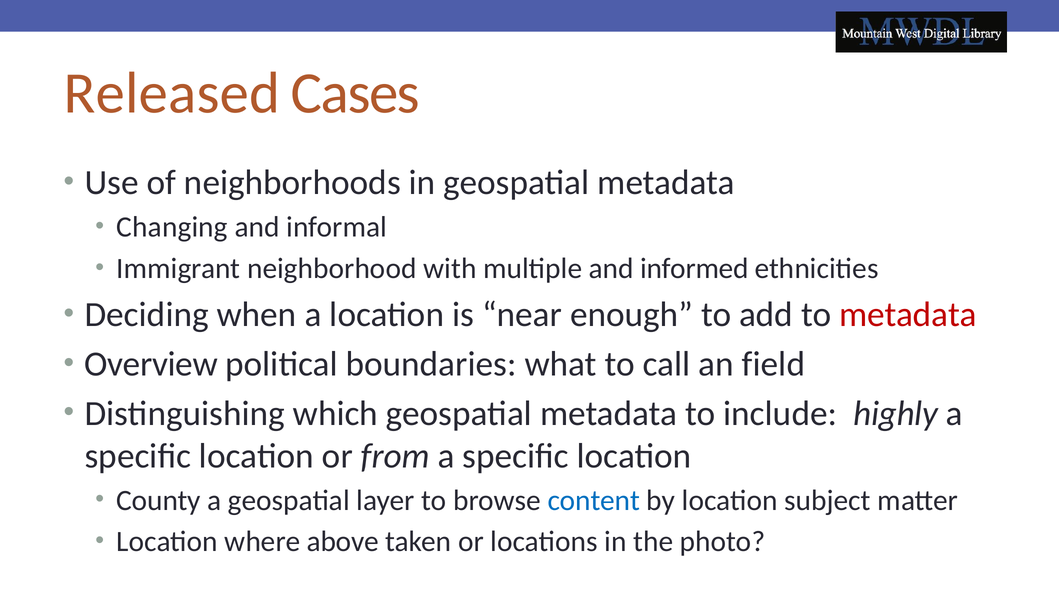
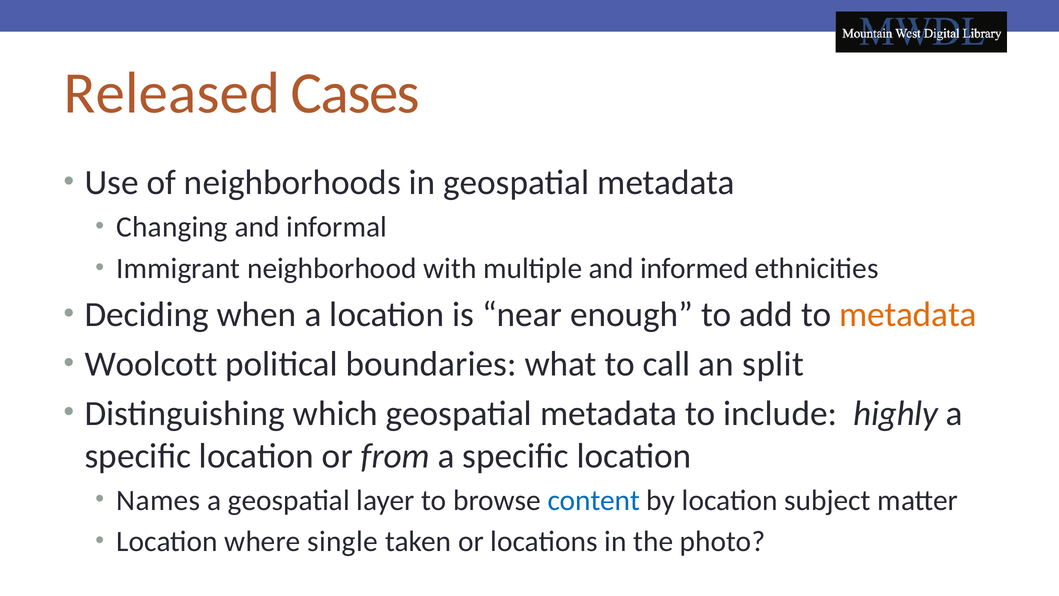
metadata colour: red -> orange (908, 315)
Overview: Overview -> Woolcott (151, 364)
field: field -> split (773, 364)
County: County -> Names (158, 500)
above: above -> single (343, 541)
